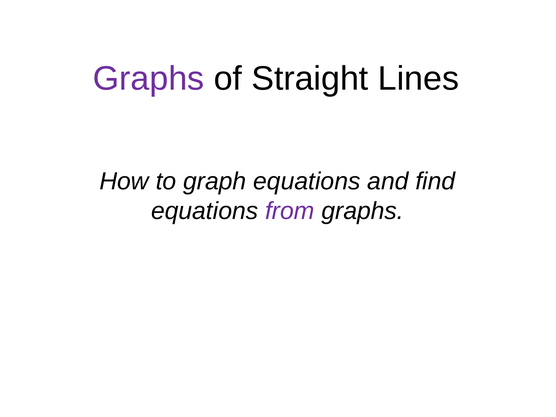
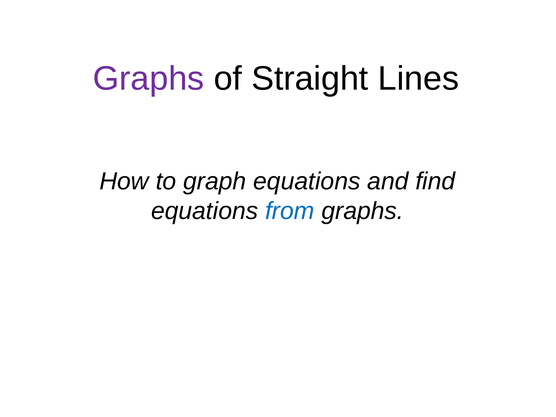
from colour: purple -> blue (290, 211)
